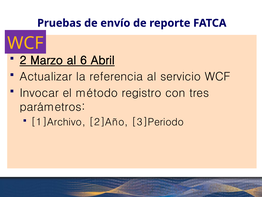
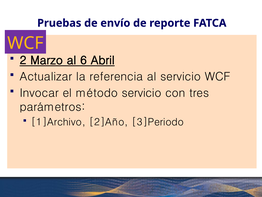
método registro: registro -> servicio (142, 93)
